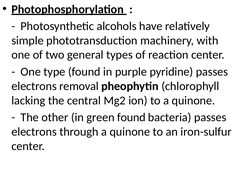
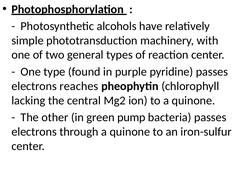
removal: removal -> reaches (79, 86)
green found: found -> pump (131, 118)
